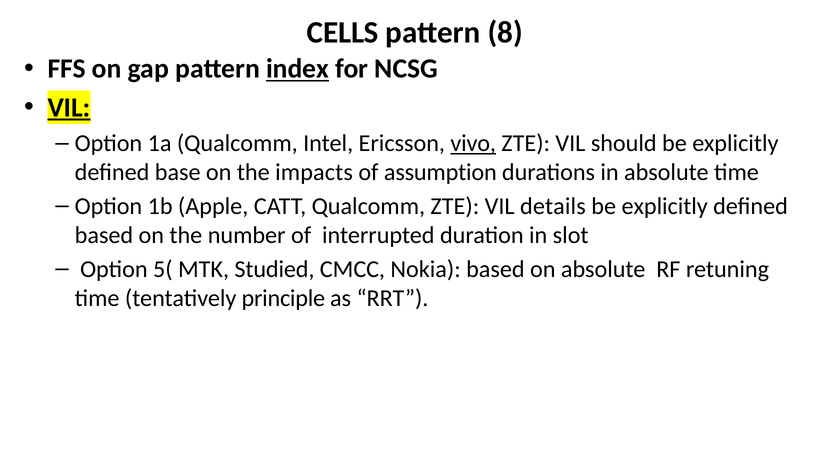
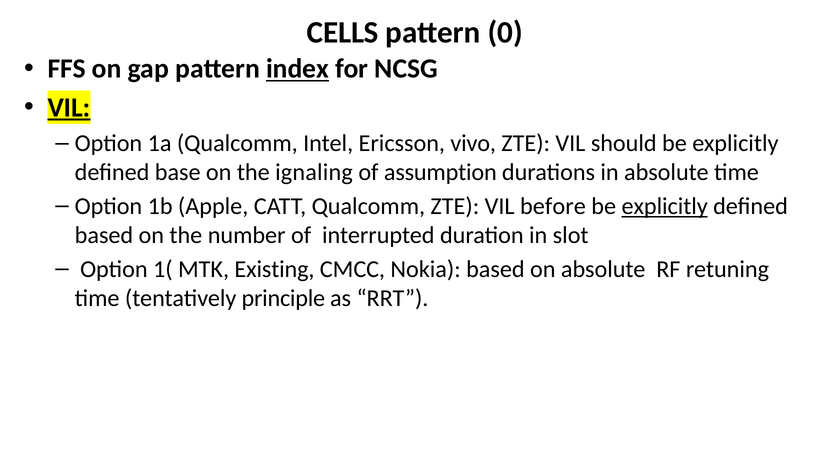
8: 8 -> 0 (505, 32)
vivo underline: present -> none (473, 143)
impacts: impacts -> ignaling (314, 172)
details: details -> before (553, 206)
explicitly underline: none -> present (665, 206)
5(: 5( -> 1( (163, 269)
Studied: Studied -> Existing (274, 269)
